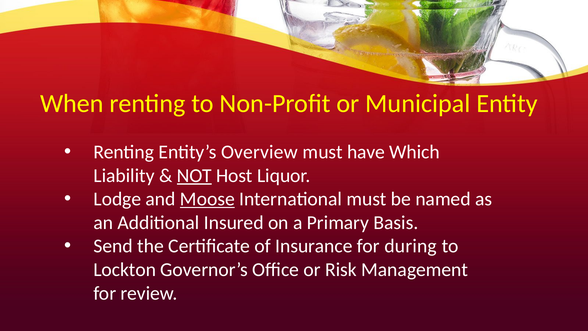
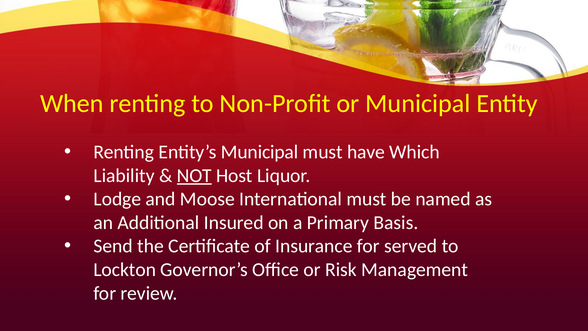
Entity’s Overview: Overview -> Municipal (260, 152)
Moose underline: present -> none (207, 199)
during: during -> served (411, 246)
